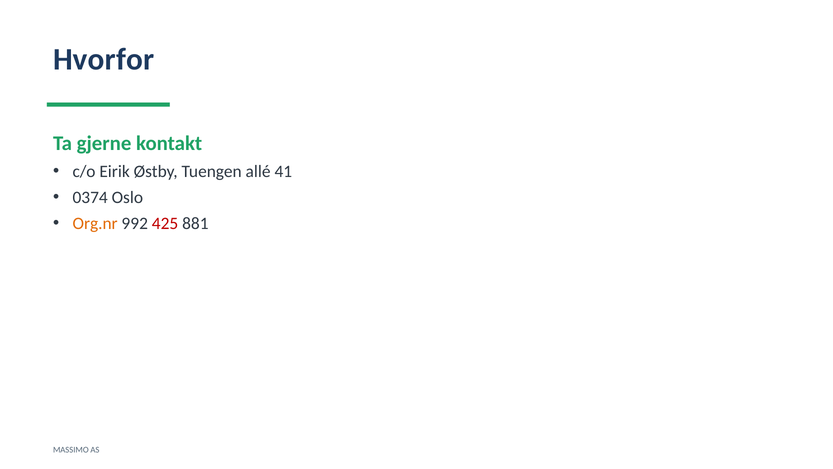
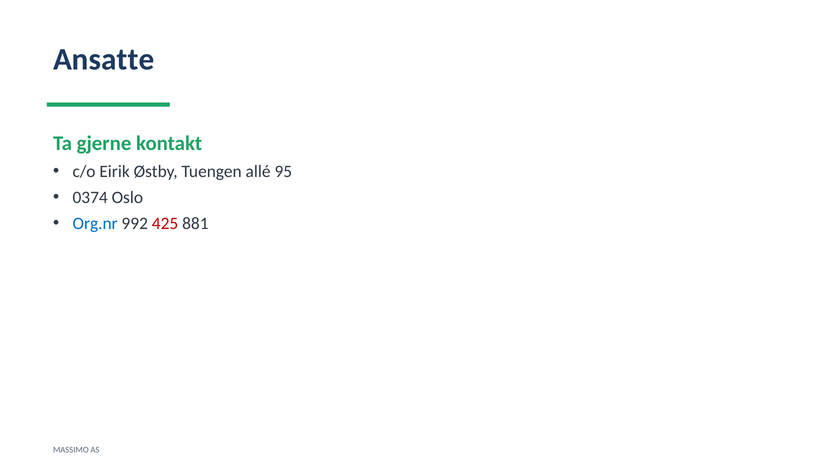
Hvorfor: Hvorfor -> Ansatte (104, 59)
41: 41 -> 95 (283, 171)
Org.nr colour: orange -> blue (95, 223)
